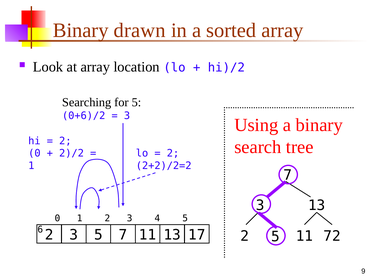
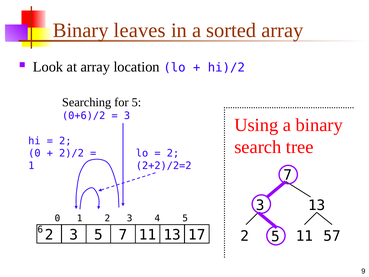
drawn: drawn -> leaves (140, 30)
72: 72 -> 57 (332, 236)
